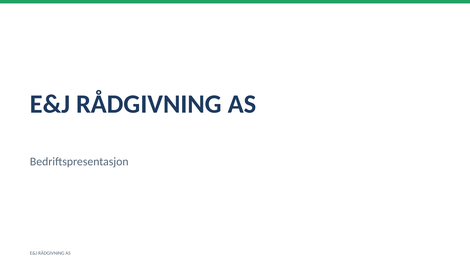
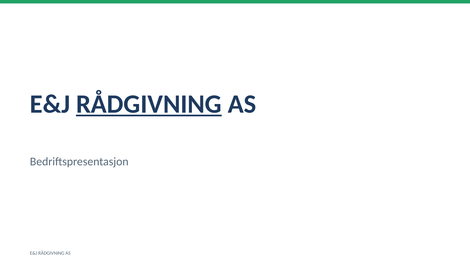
RÅDGIVNING underline: none -> present (149, 104)
